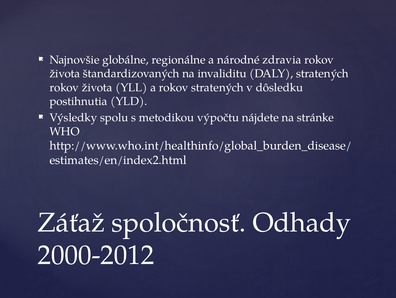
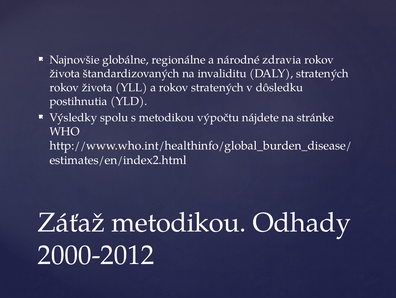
Záťaž spoločnosť: spoločnosť -> metodikou (179, 222)
